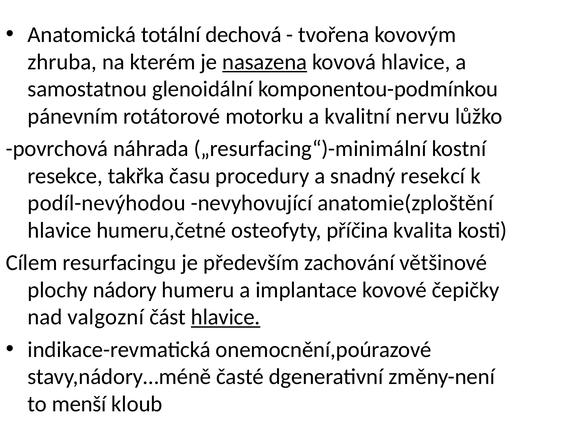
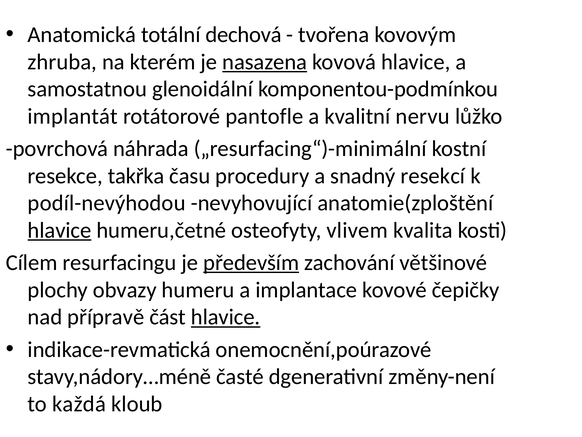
pánevním: pánevním -> implantát (73, 116)
motorku: motorku -> pantofle (264, 116)
hlavice underline: none -> present (60, 230)
příčina: příčina -> vlivem (357, 230)
především underline: none -> present (251, 262)
nádory: nádory -> obvazy (125, 290)
valgozní: valgozní -> přípravě (106, 317)
menší: menší -> každá (79, 403)
